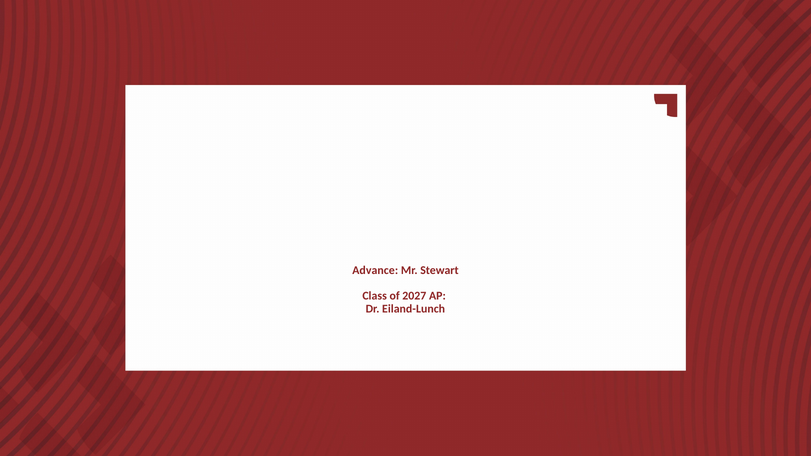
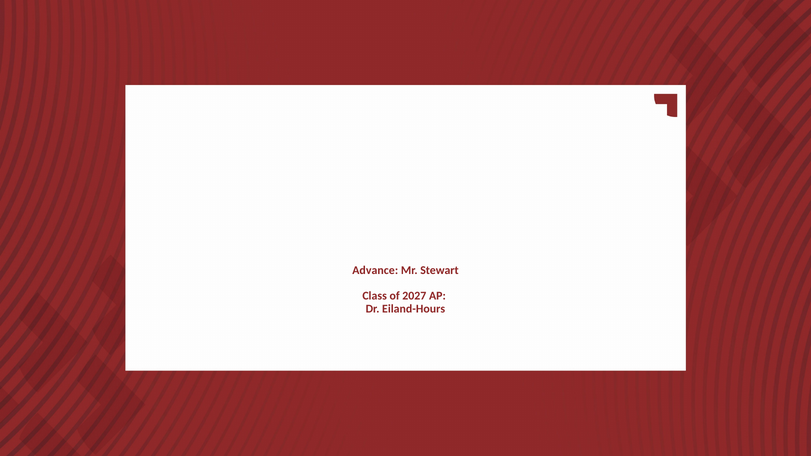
Eiland-Lunch: Eiland-Lunch -> Eiland-Hours (414, 309)
